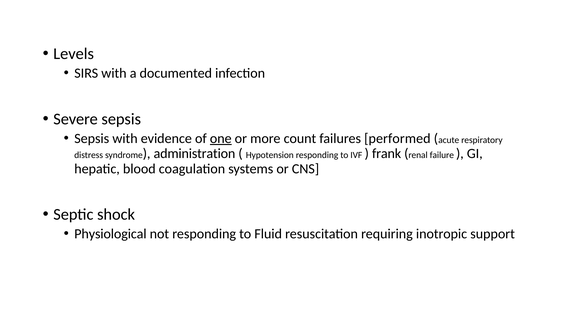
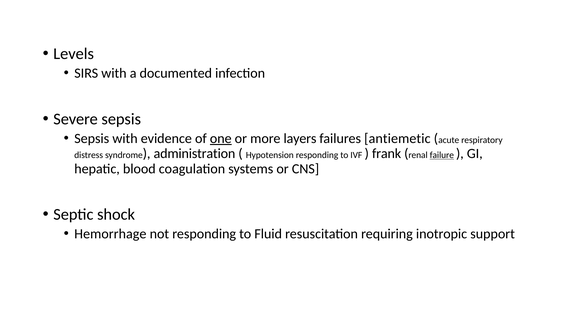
count: count -> layers (300, 138)
performed: performed -> antiemetic (397, 138)
failure underline: none -> present (442, 155)
Physiological: Physiological -> Hemorrhage (110, 234)
